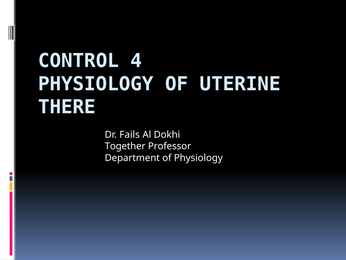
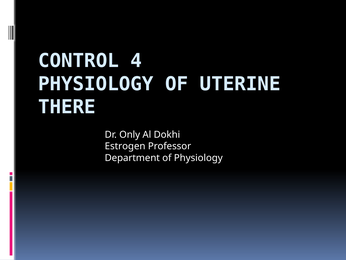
Fails: Fails -> Only (130, 134)
Together: Together -> Estrogen (125, 146)
